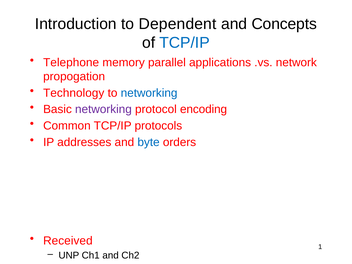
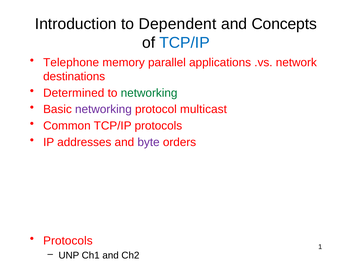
propogation: propogation -> destinations (74, 77)
Technology: Technology -> Determined (74, 93)
networking colour: blue -> green (149, 93)
encoding: encoding -> multicast (203, 109)
byte colour: blue -> purple (149, 142)
Received: Received -> Protocols (68, 241)
